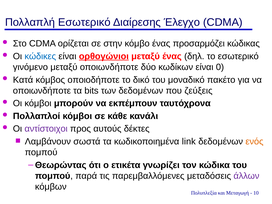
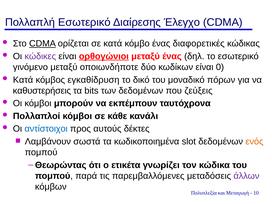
CDMA underline: none -> present (42, 44)
σε στην: στην -> κατά (113, 44)
προσαρμόζει: προσαρμόζει -> διαφορετικές (199, 44)
κώδικες colour: blue -> purple (40, 56)
οποιοδήποτε: οποιοδήποτε -> εγκαθίδρυση (93, 80)
πακέτο: πακέτο -> πόρων (221, 80)
οποιωνδήποτε: οποιωνδήποτε -> καθυστερήσεις (42, 91)
αντίστοιχοι colour: purple -> blue (46, 129)
link: link -> slot (189, 141)
